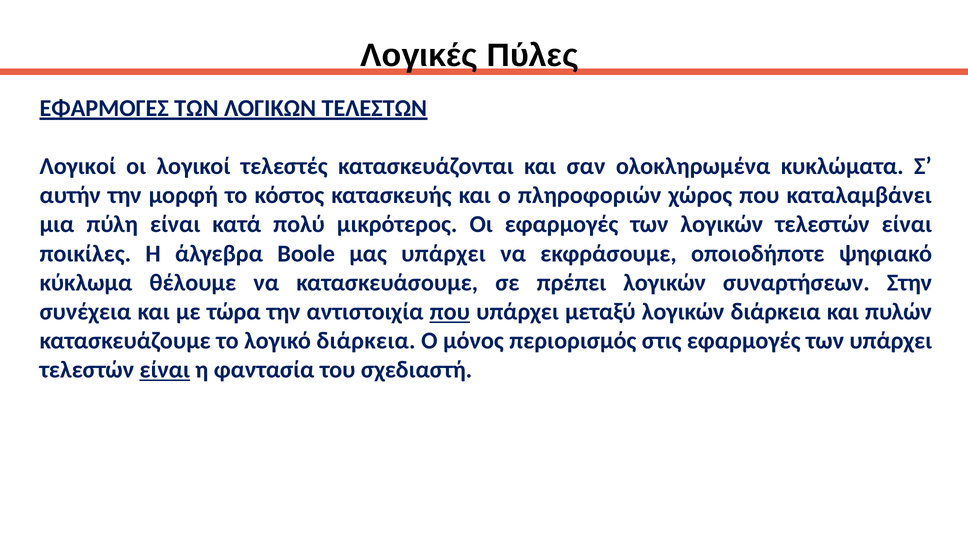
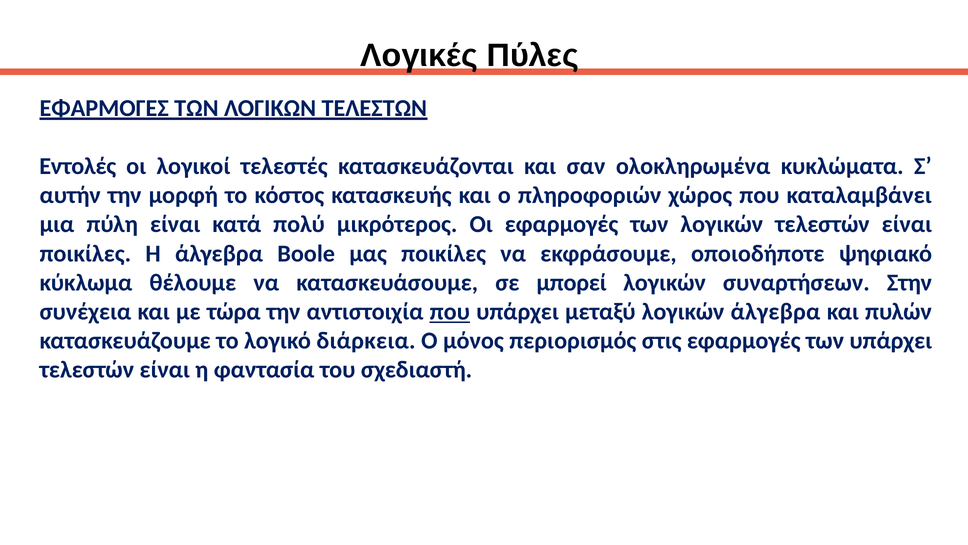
Λογικοί: Λογικοί -> Εντολές (78, 166)
μας υπάρχει: υπάρχει -> ποικίλες (444, 253)
πρέπει: πρέπει -> μπορεί (572, 282)
λογικών διάρκεια: διάρκεια -> άλγεβρα (775, 311)
είναι underline: present -> none (165, 369)
